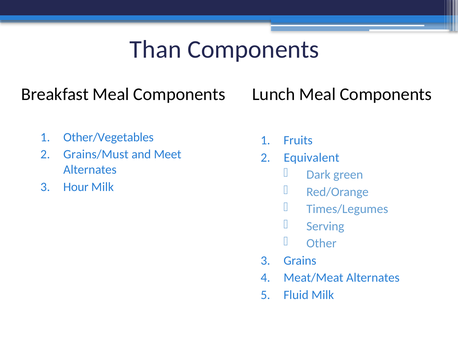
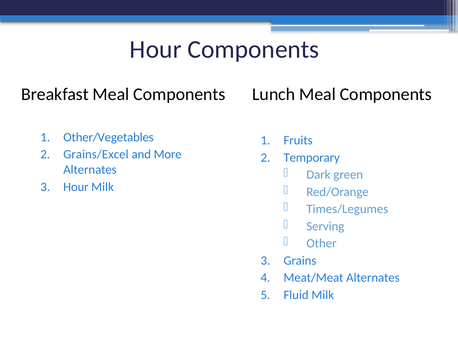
Than: Than -> Hour (156, 49)
Grains/Must: Grains/Must -> Grains/Excel (96, 155)
Meet: Meet -> More (168, 155)
Equivalent: Equivalent -> Temporary (312, 158)
